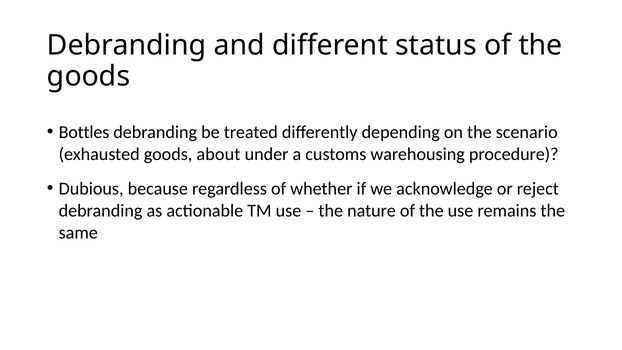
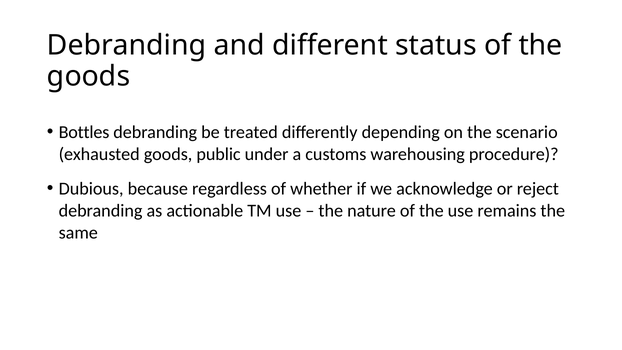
about: about -> public (219, 154)
